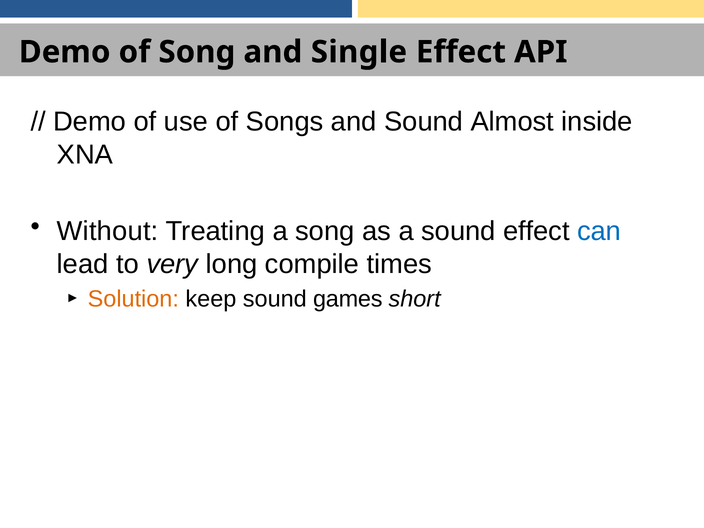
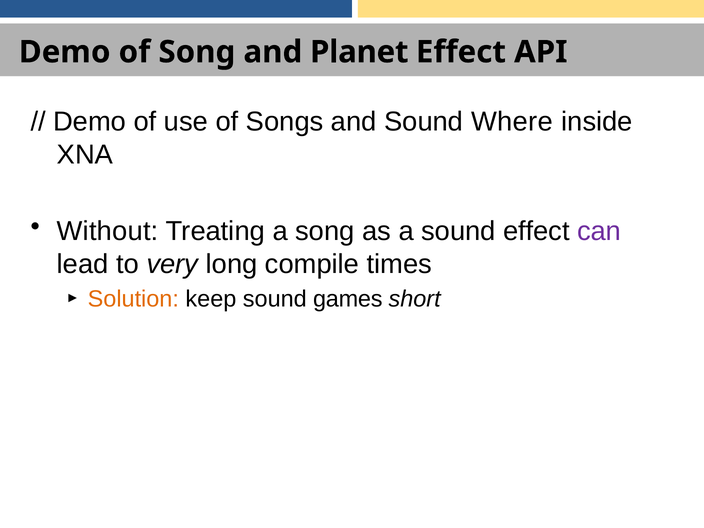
Single: Single -> Planet (359, 52)
Almost: Almost -> Where (512, 122)
can colour: blue -> purple (599, 231)
